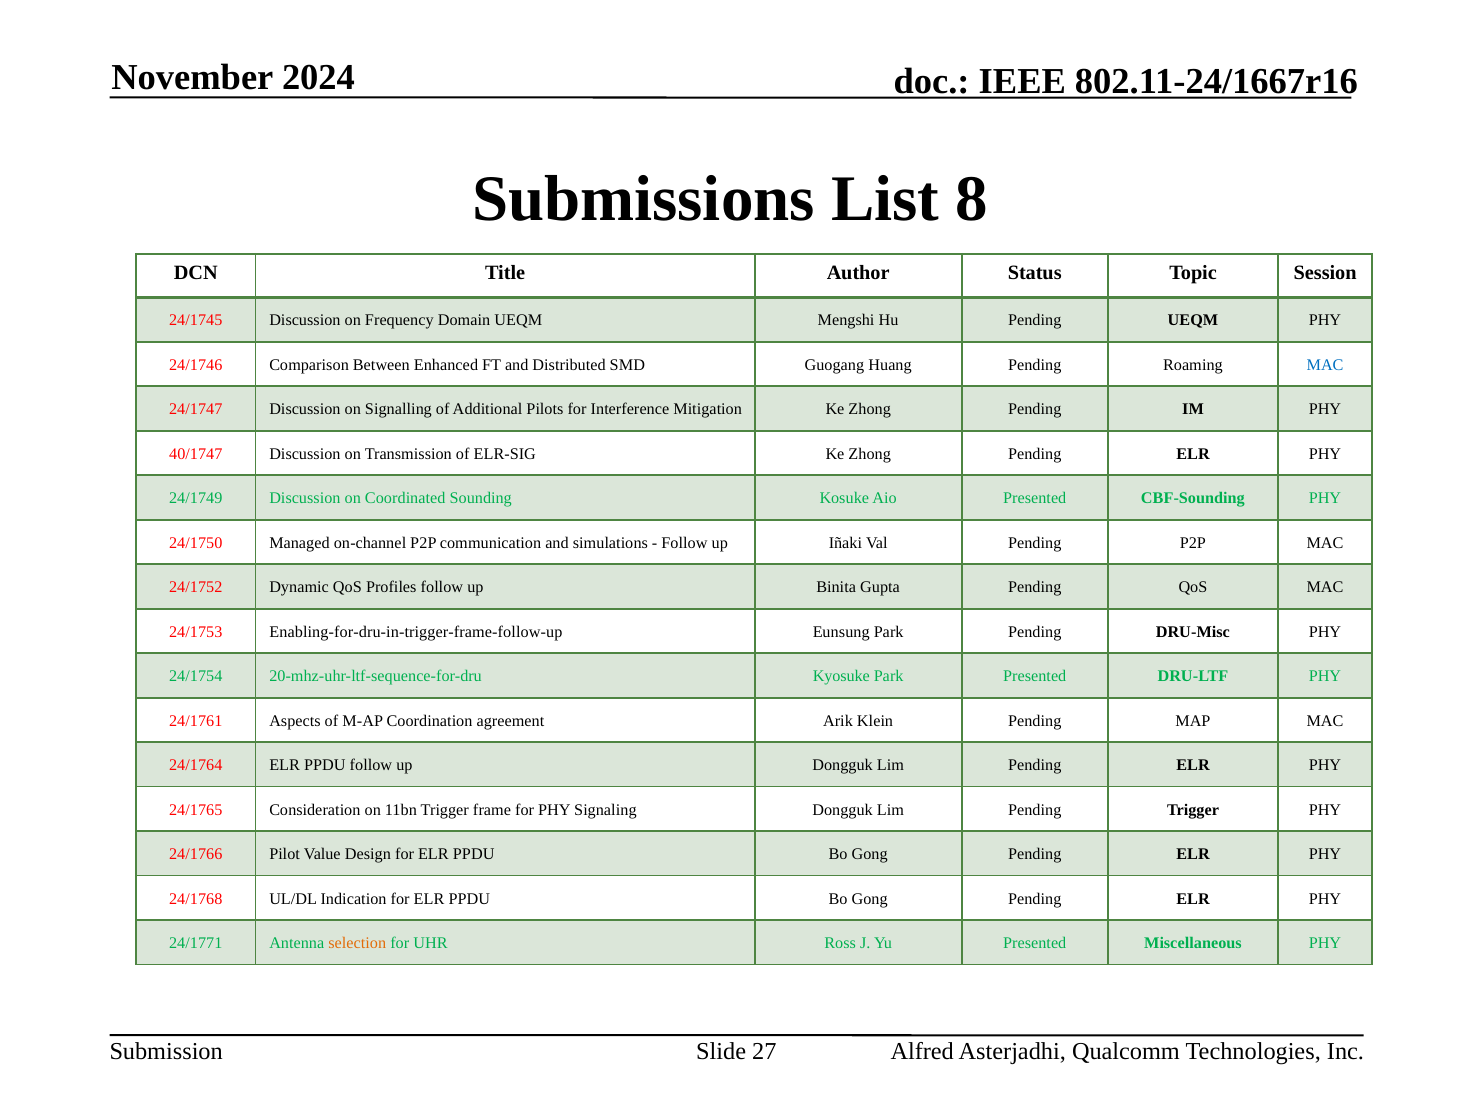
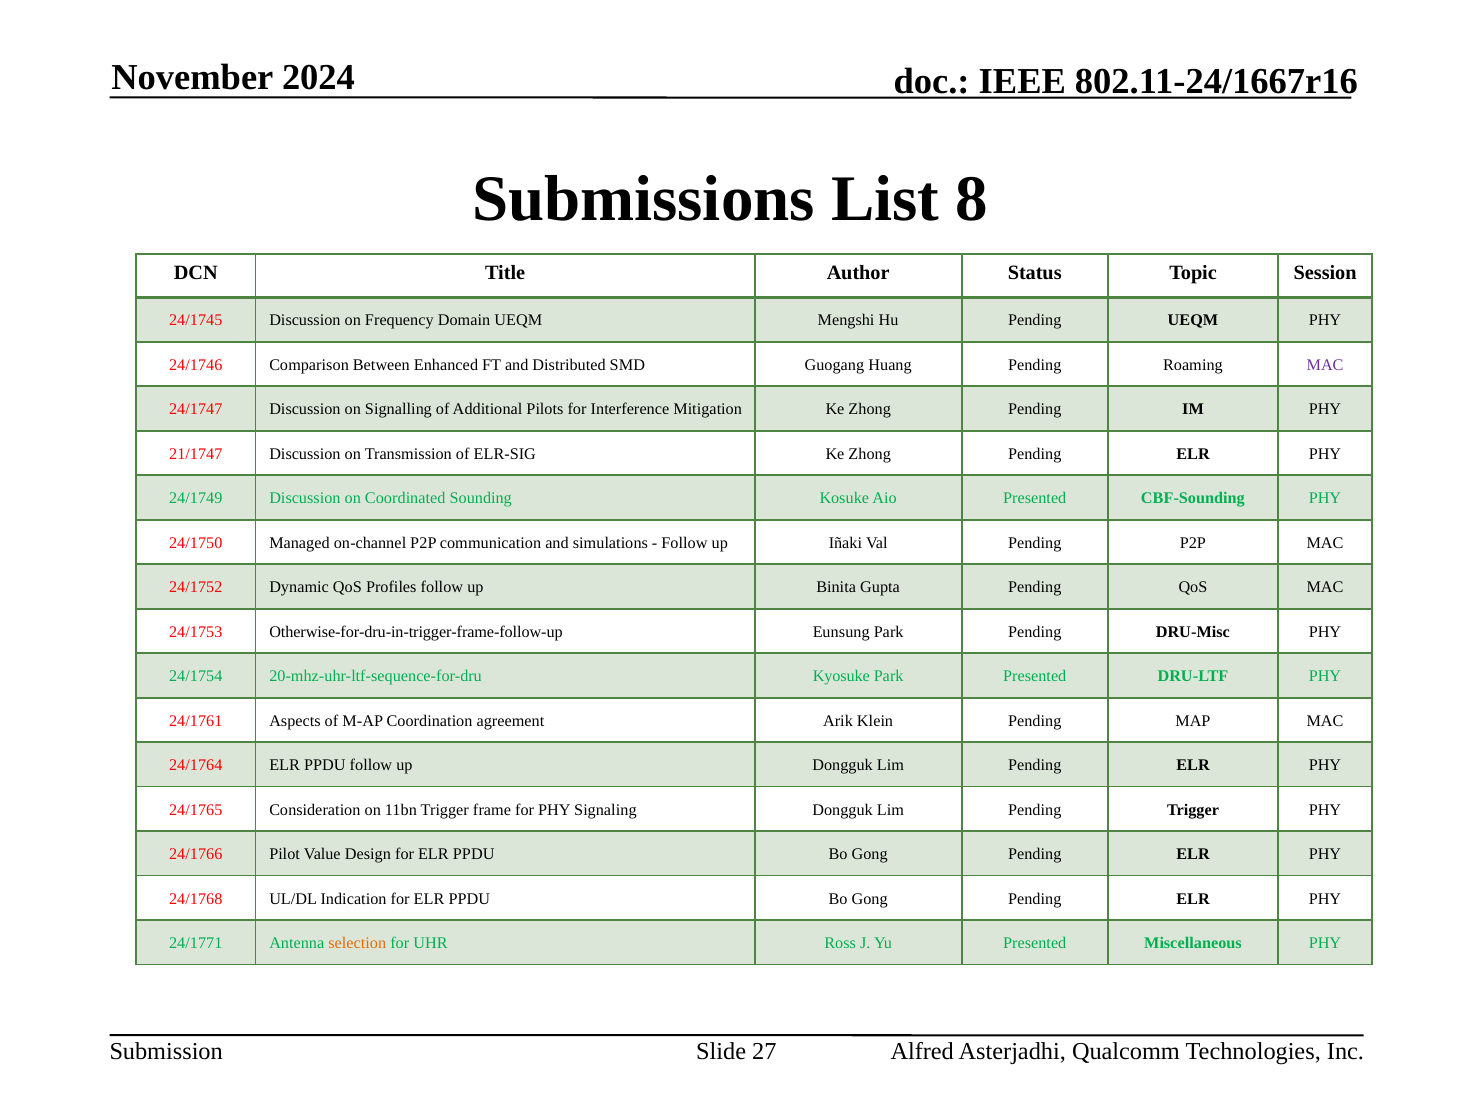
MAC colour: blue -> purple (1325, 365)
40/1747: 40/1747 -> 21/1747 (196, 454)
Enabling-for-dru-in-trigger-frame-follow-up: Enabling-for-dru-in-trigger-frame-follow-up -> Otherwise-for-dru-in-trigger-frame-follow-up (416, 632)
